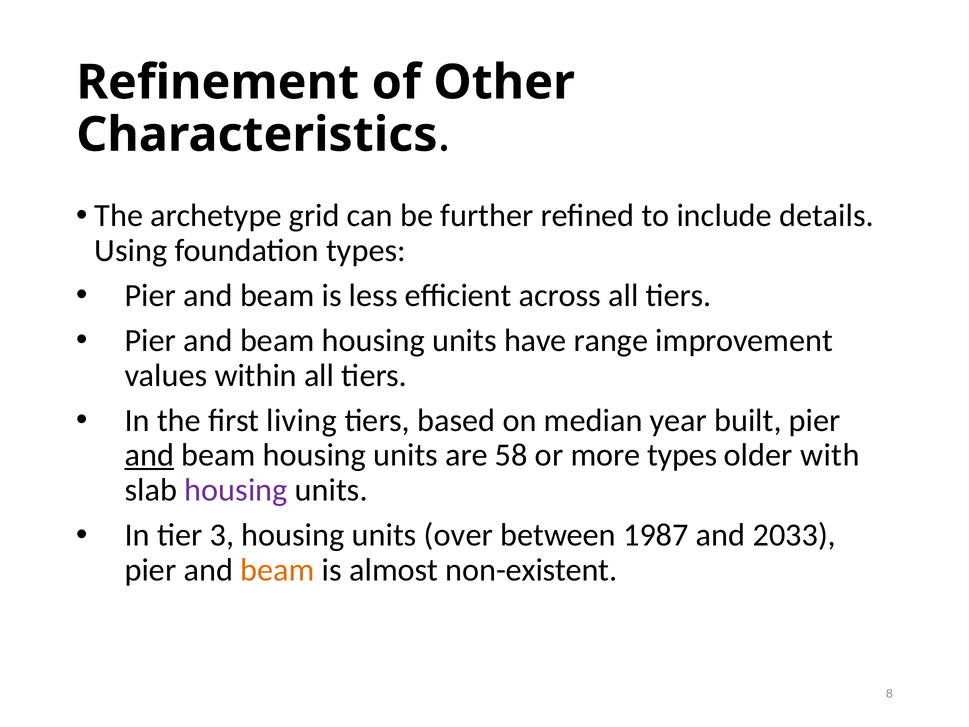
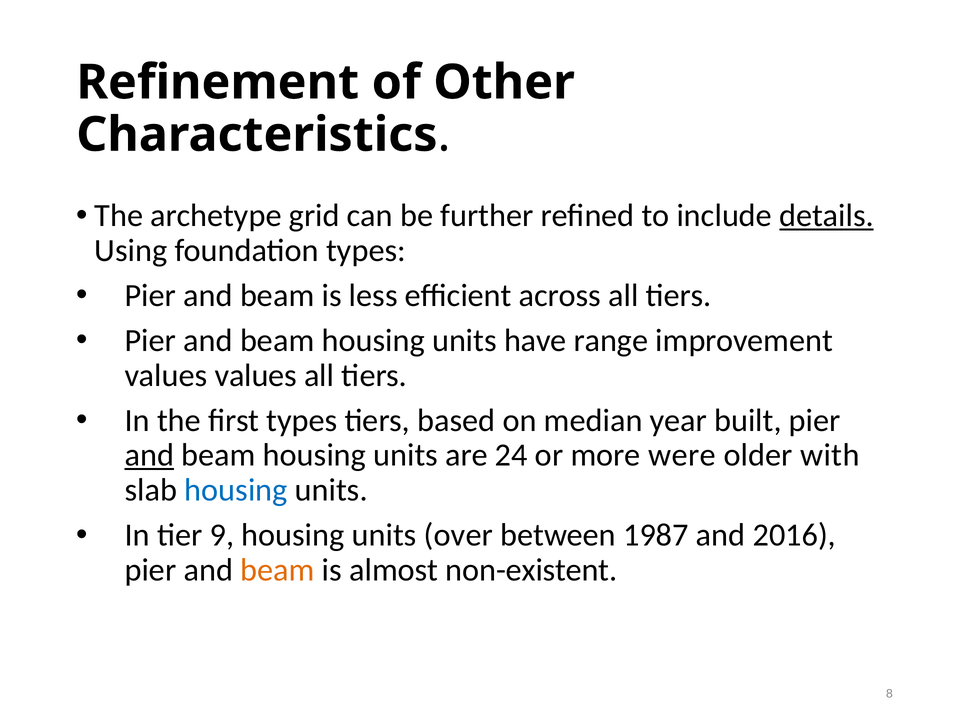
details underline: none -> present (827, 216)
values within: within -> values (256, 375)
first living: living -> types (302, 420)
58: 58 -> 24 (511, 455)
more types: types -> were (682, 455)
housing colour: purple -> blue (236, 490)
3: 3 -> 9 (222, 535)
2033: 2033 -> 2016 (794, 535)
